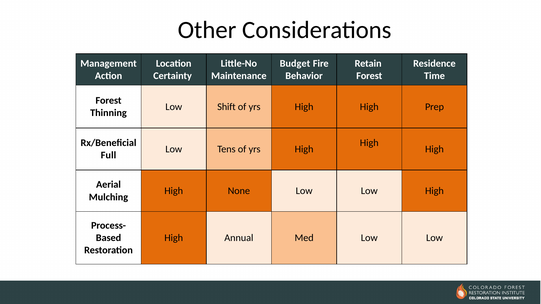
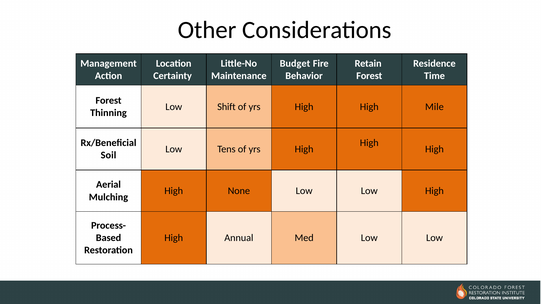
Prep: Prep -> Mile (434, 107)
Full: Full -> Soil (108, 155)
